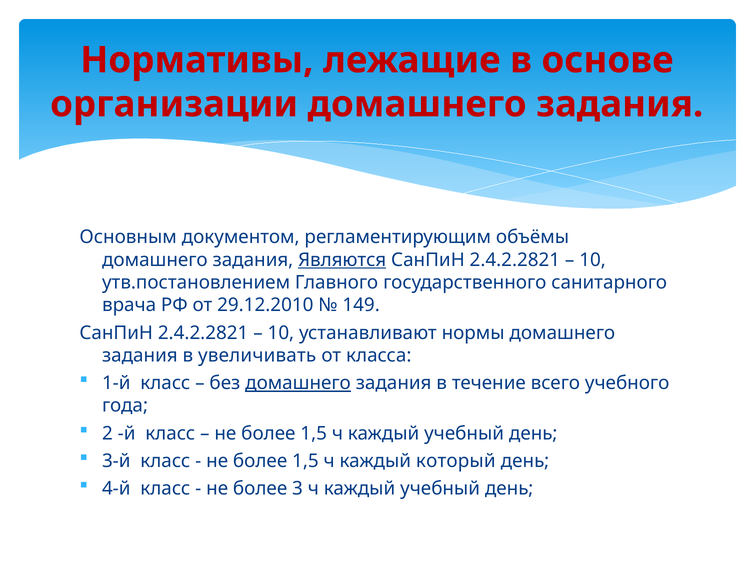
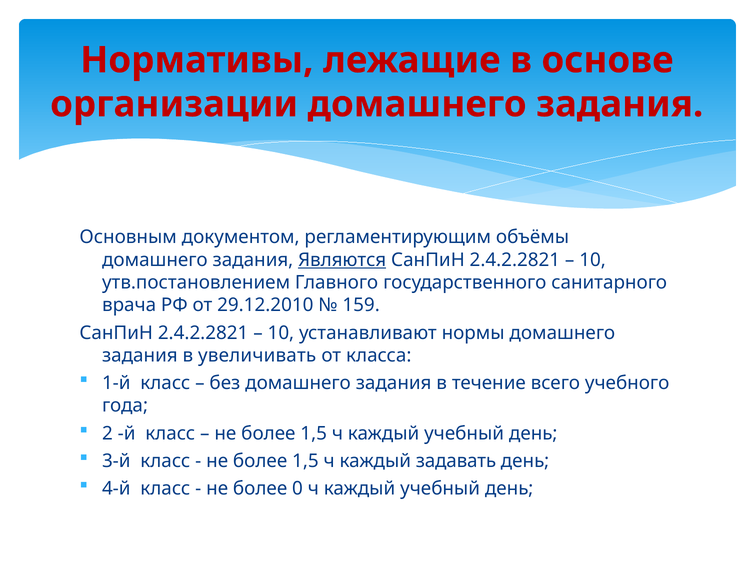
149: 149 -> 159 (361, 305)
домашнего underline: present -> none (298, 383)
который: который -> задавать (456, 461)
3: 3 -> 0 (297, 488)
